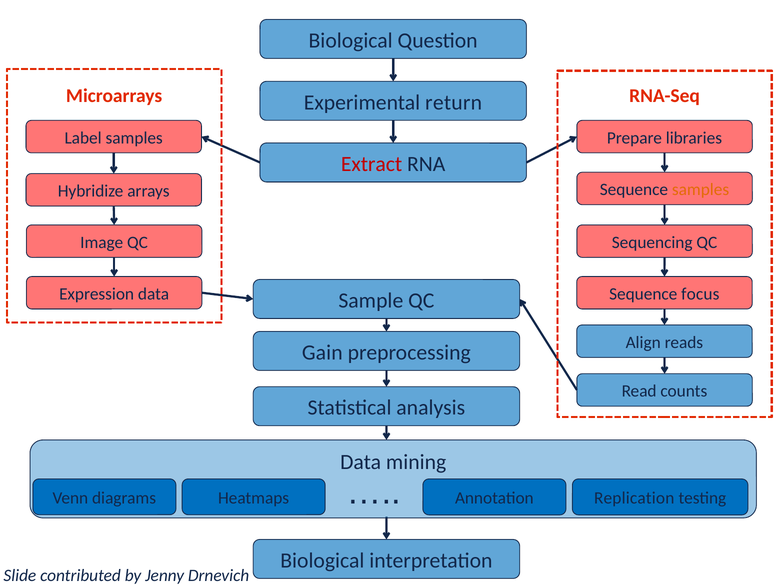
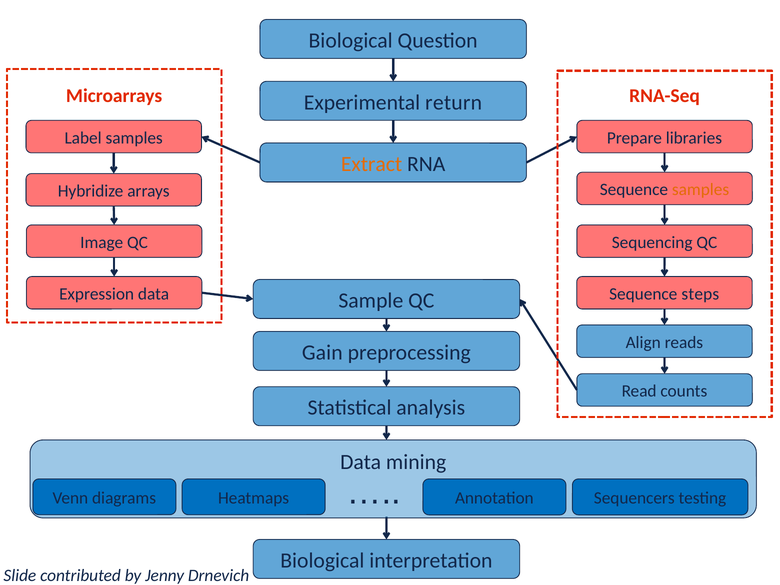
Extract colour: red -> orange (372, 164)
focus: focus -> steps (700, 294)
Replication: Replication -> Sequencers (634, 498)
